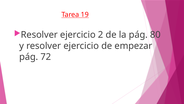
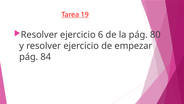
2: 2 -> 6 (101, 35)
72: 72 -> 84 (46, 57)
